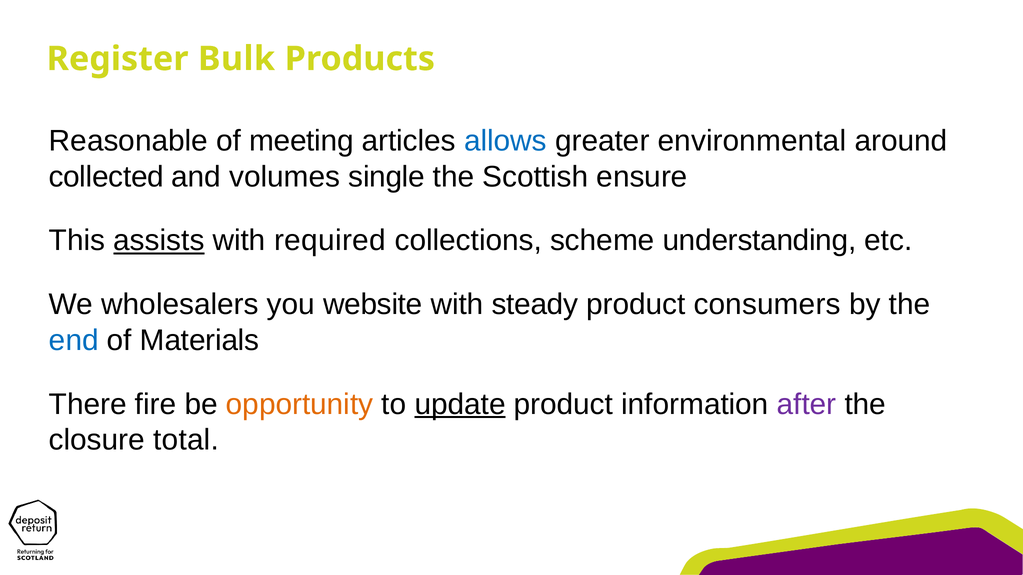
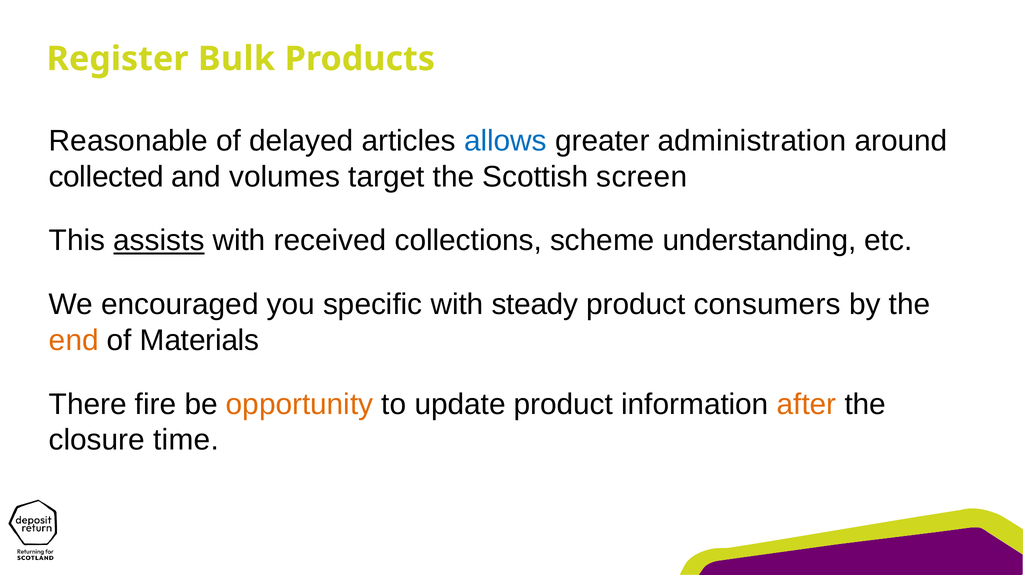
meeting: meeting -> delayed (301, 141)
environmental: environmental -> administration (752, 141)
single: single -> target (387, 177)
ensure: ensure -> screen (642, 177)
required: required -> received (330, 241)
wholesalers: wholesalers -> encouraged (180, 305)
website: website -> specific (373, 305)
end colour: blue -> orange (74, 341)
update underline: present -> none (460, 405)
after colour: purple -> orange (807, 405)
total: total -> time (186, 440)
